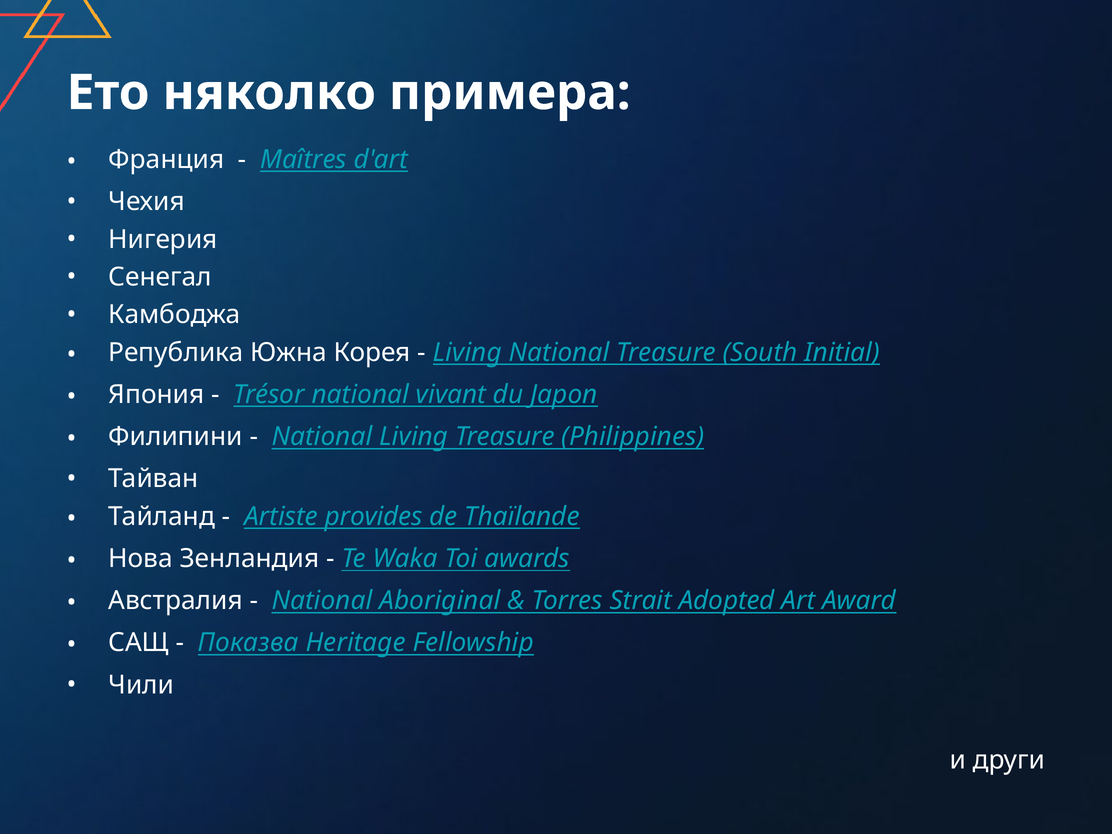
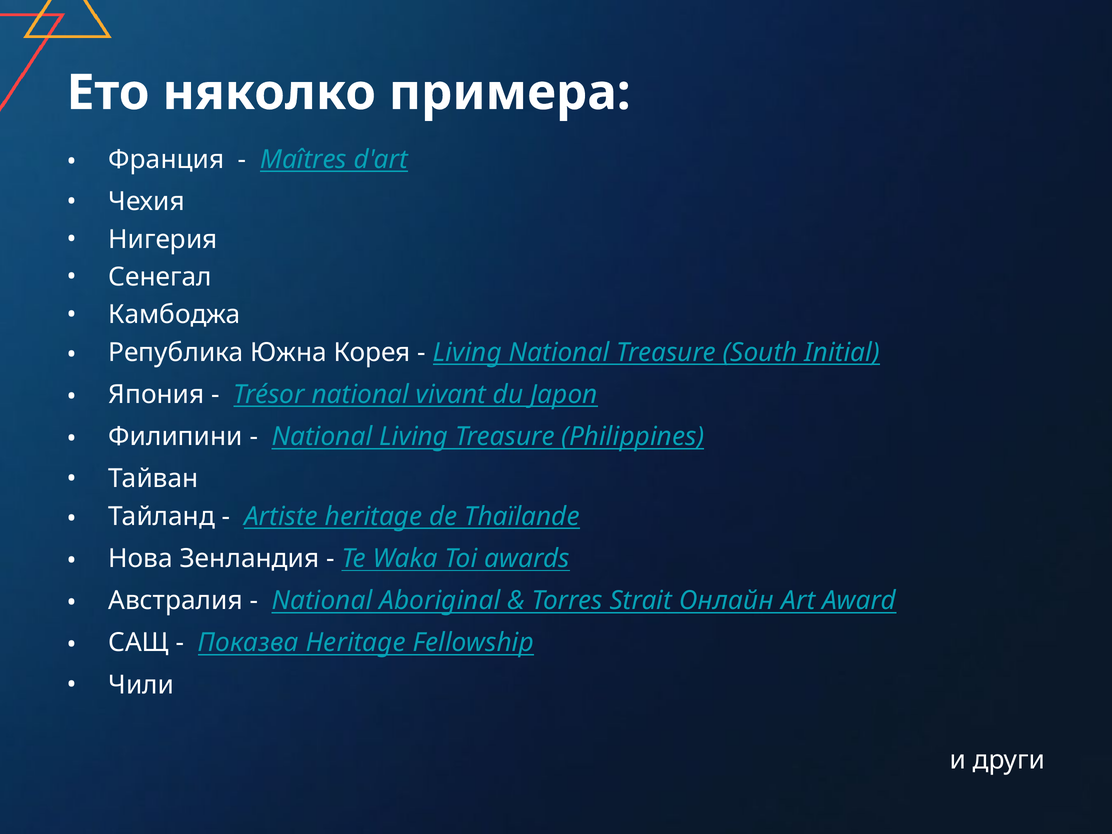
Artiste provides: provides -> heritage (374, 516)
Adopted: Adopted -> Онлайн (727, 601)
